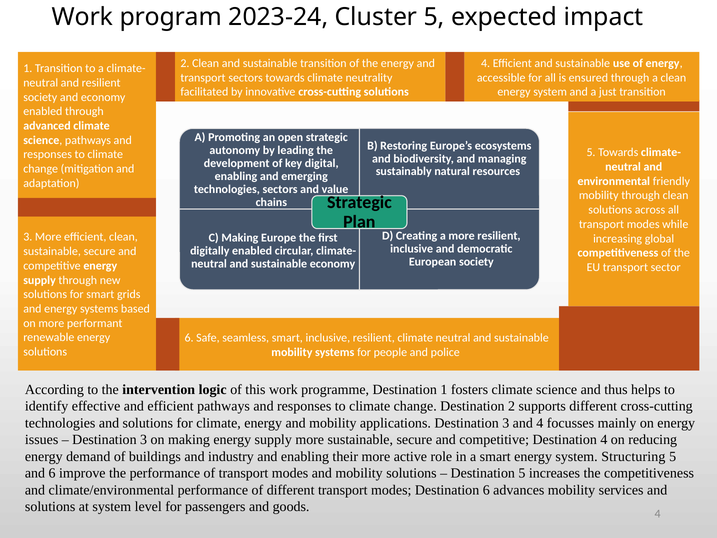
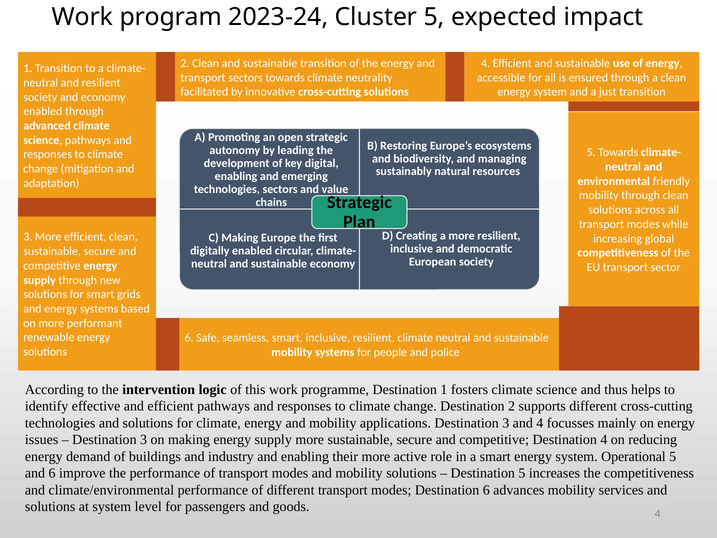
Structuring: Structuring -> Operational (633, 456)
